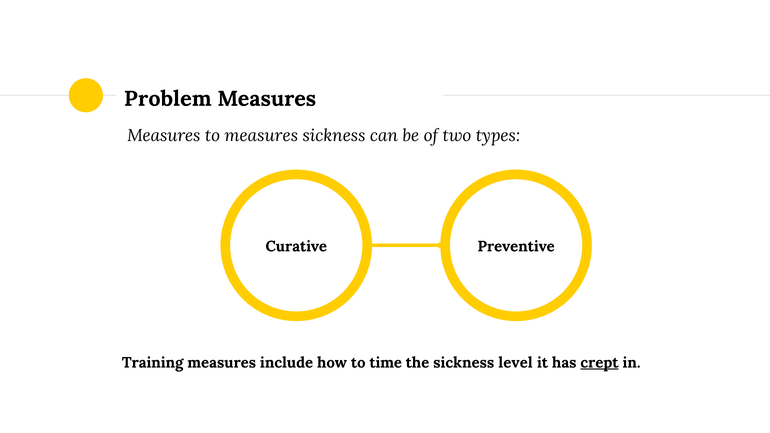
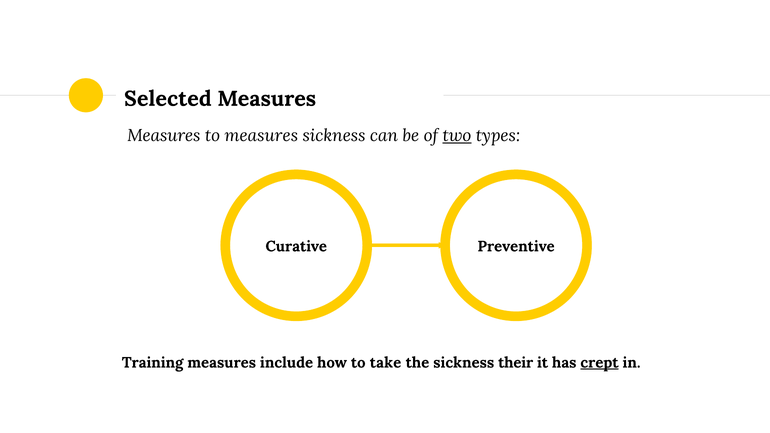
Problem: Problem -> Selected (168, 99)
two underline: none -> present (457, 136)
time: time -> take (386, 363)
level: level -> their (516, 363)
